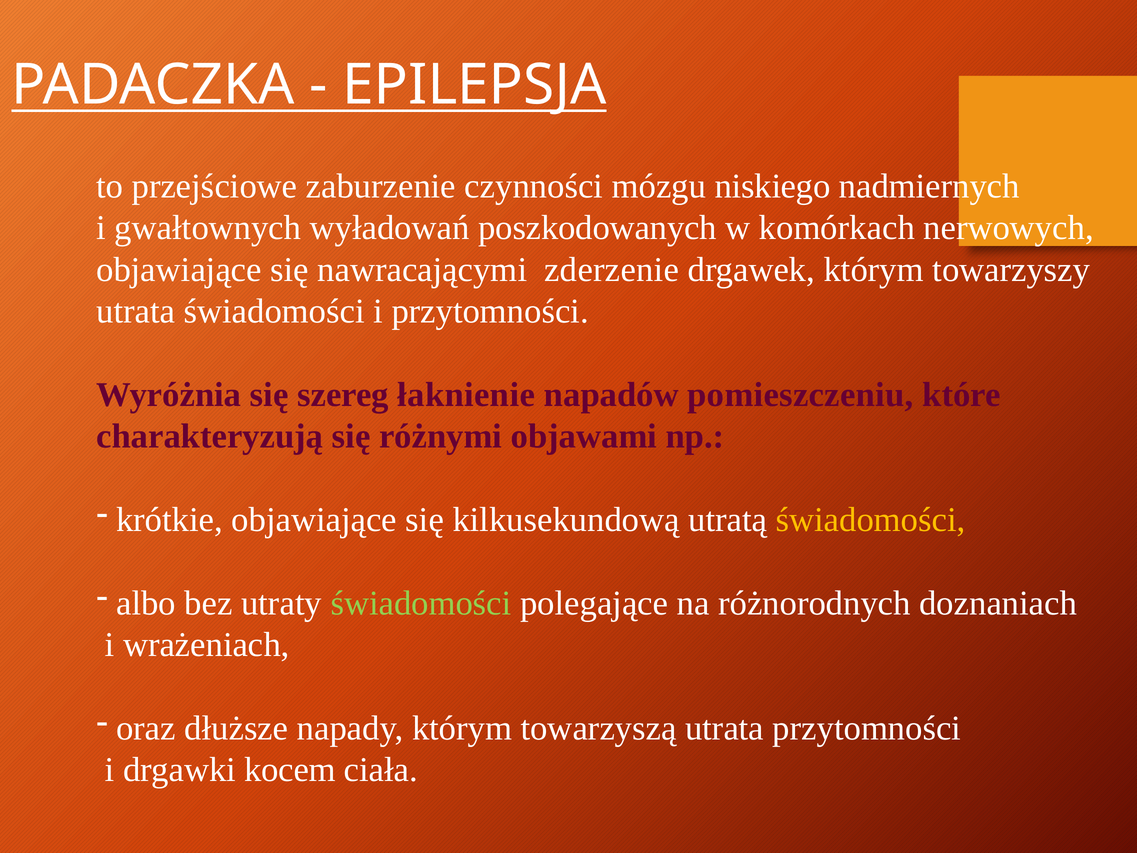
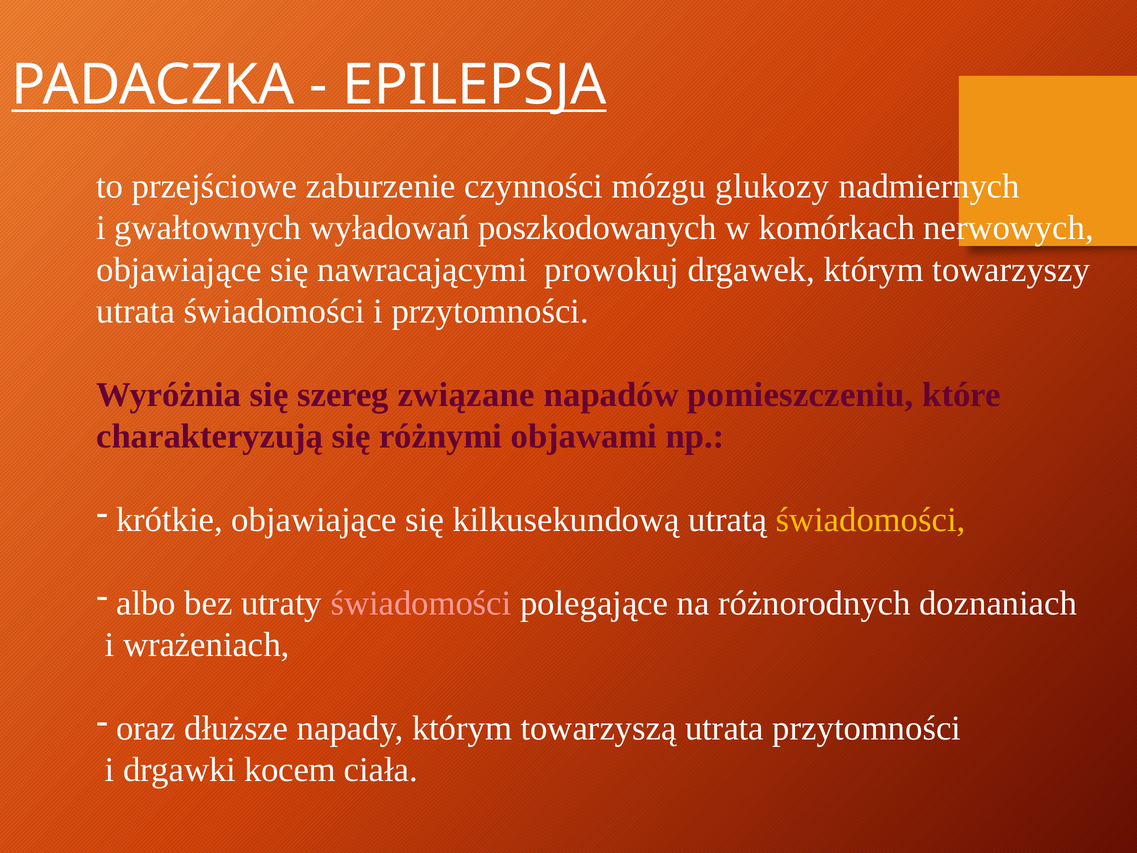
niskiego: niskiego -> glukozy (772, 186)
zderzenie: zderzenie -> prowokuj (612, 270)
łaknienie: łaknienie -> związane (466, 395)
świadomości colour: light green -> pink (421, 603)
